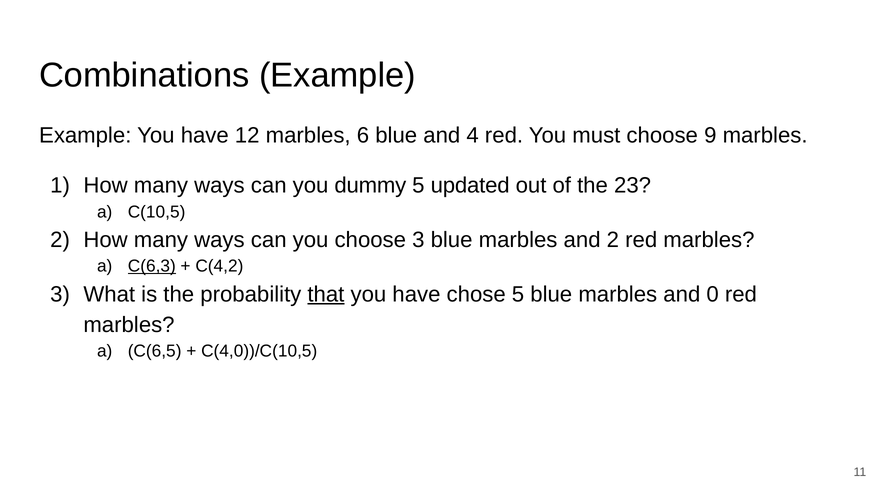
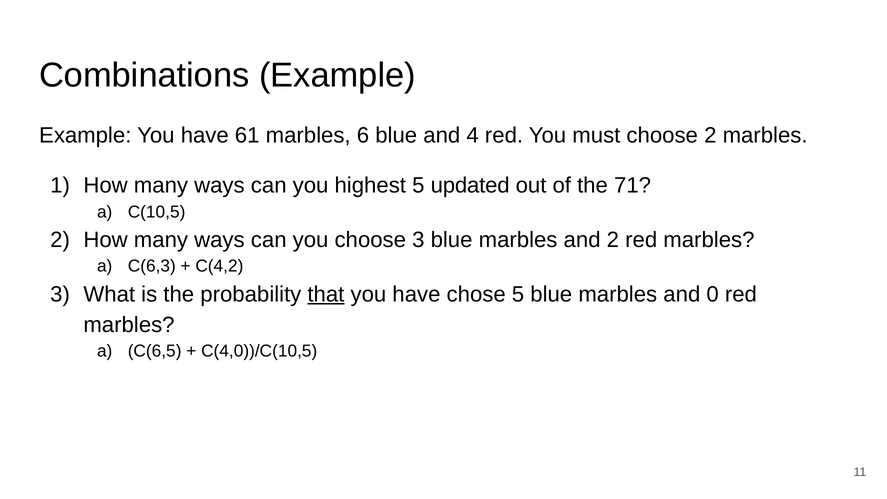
12: 12 -> 61 (247, 135)
choose 9: 9 -> 2 (710, 135)
dummy: dummy -> highest (370, 186)
23: 23 -> 71 (633, 186)
C(6,3 underline: present -> none (152, 266)
